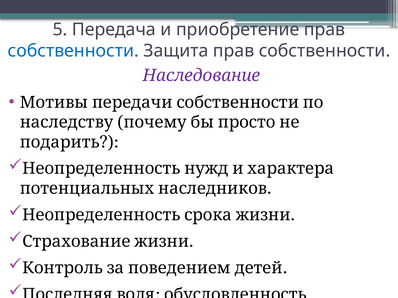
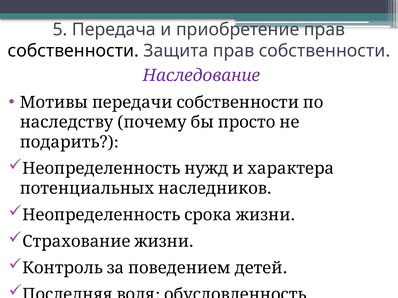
собственности colour: blue -> black (73, 51)
